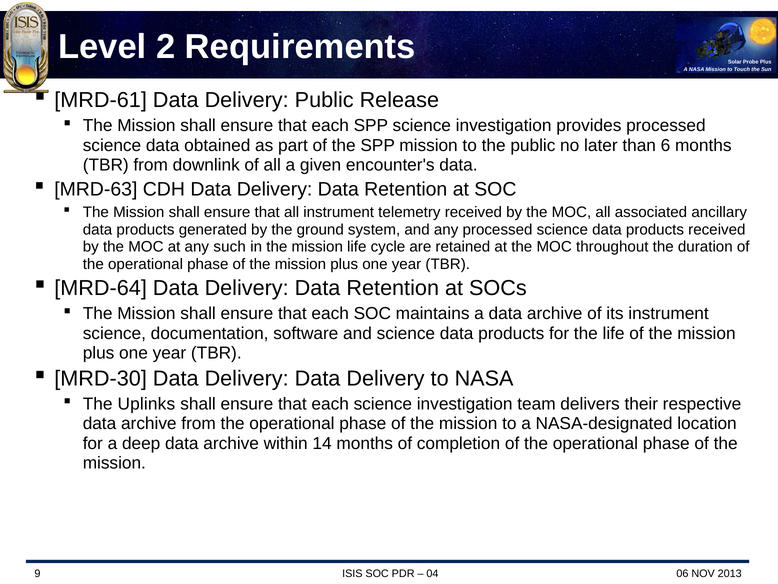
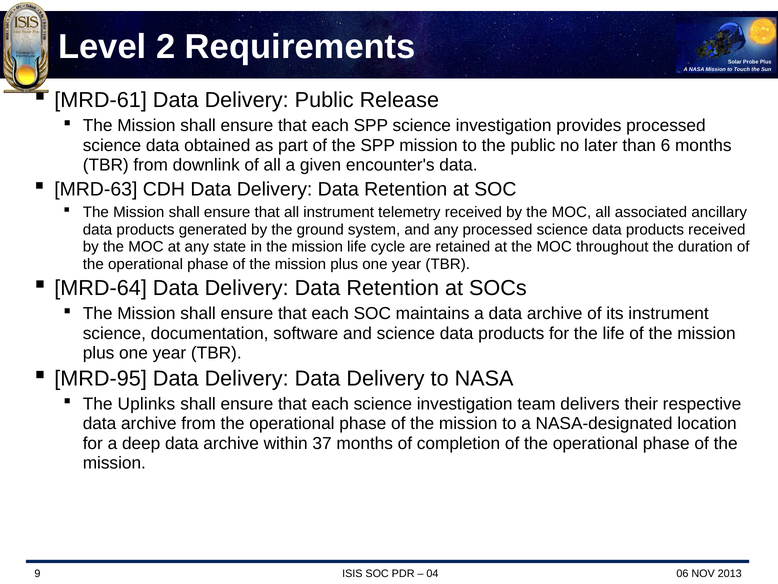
such: such -> state (230, 247)
MRD-30: MRD-30 -> MRD-95 (101, 378)
14: 14 -> 37 (322, 443)
